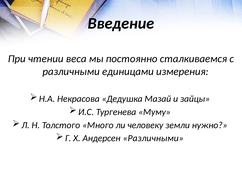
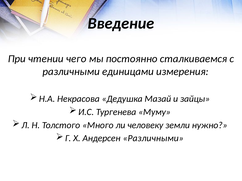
веса: веса -> чего (76, 59)
